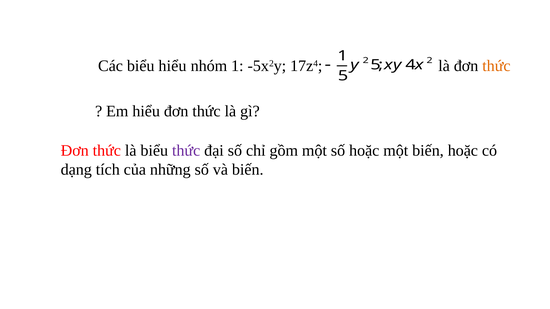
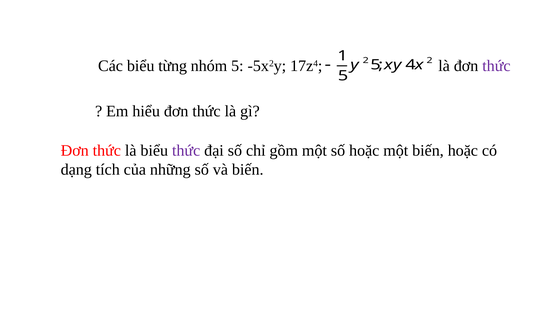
biểu hiểu: hiểu -> từng (173, 66)
nhóm 1: 1 -> 5 (237, 66)
thức colour: orange -> purple (496, 66)
